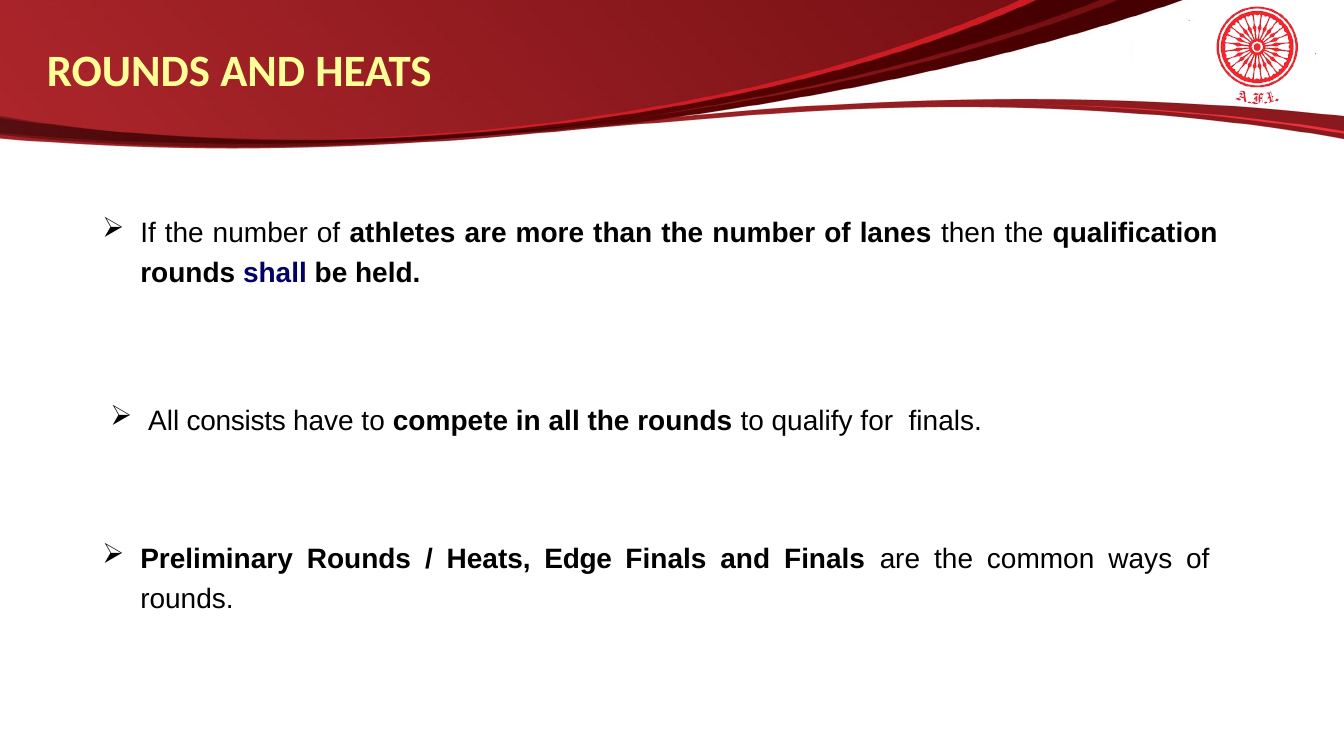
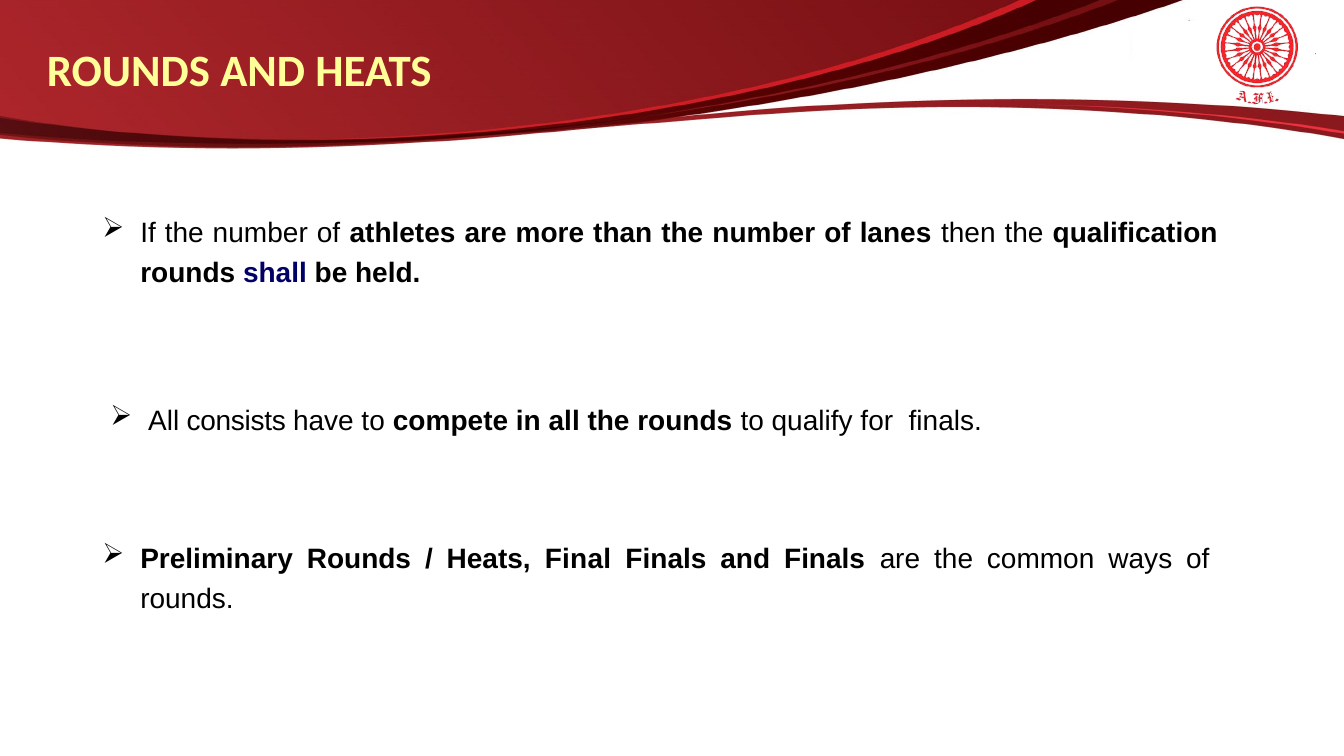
Edge: Edge -> Final (578, 559)
